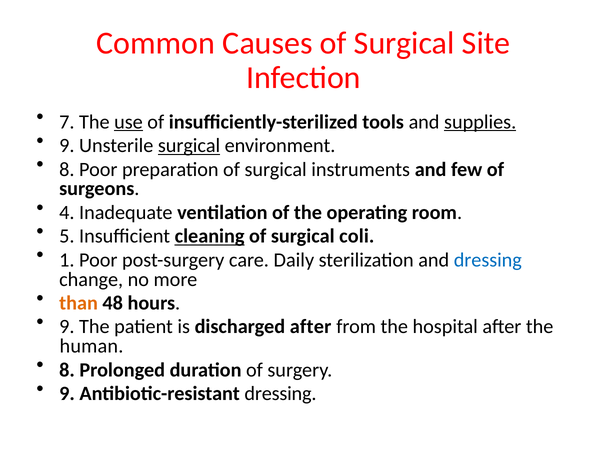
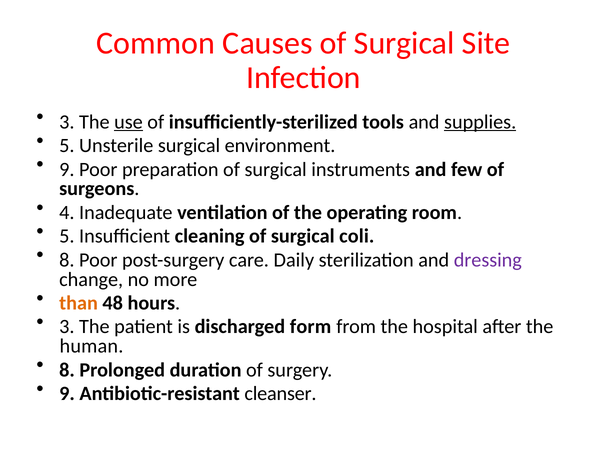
7: 7 -> 3 (67, 122)
9: 9 -> 5 (67, 146)
surgical underline: present -> none (189, 146)
8: 8 -> 9 (67, 169)
cleaning underline: present -> none (210, 236)
1: 1 -> 8 (67, 260)
dressing colour: blue -> purple (488, 260)
9: 9 -> 3 (67, 327)
discharged after: after -> form (311, 327)
Antibiotic-resistant dressing: dressing -> cleanser (280, 394)
